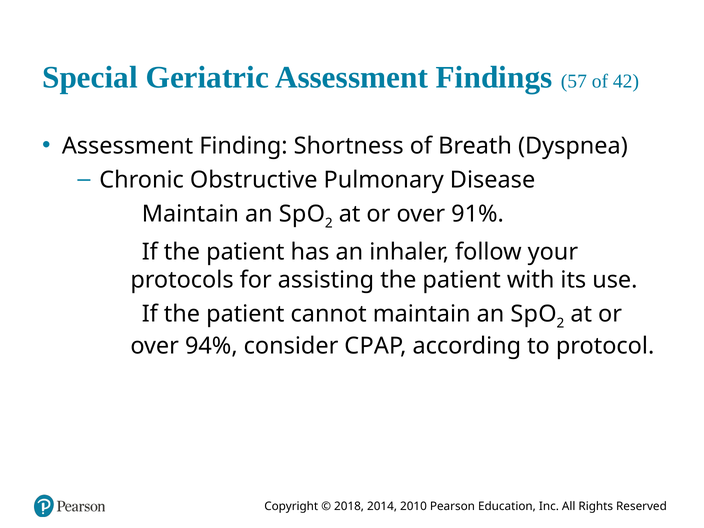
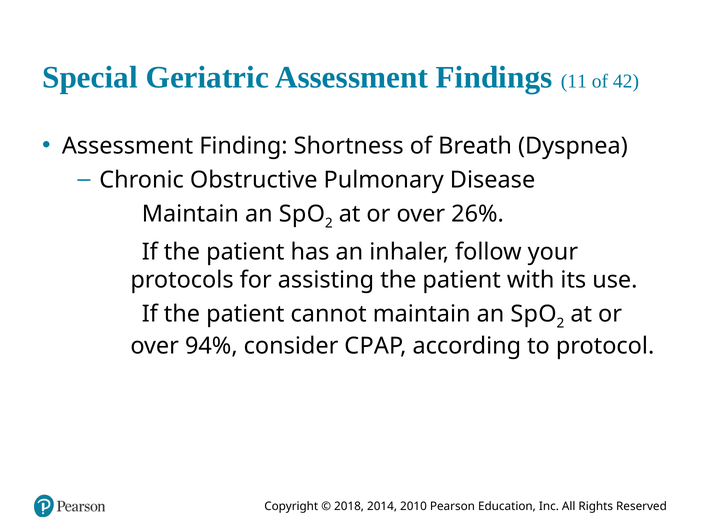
57: 57 -> 11 (574, 81)
91%: 91% -> 26% (478, 214)
